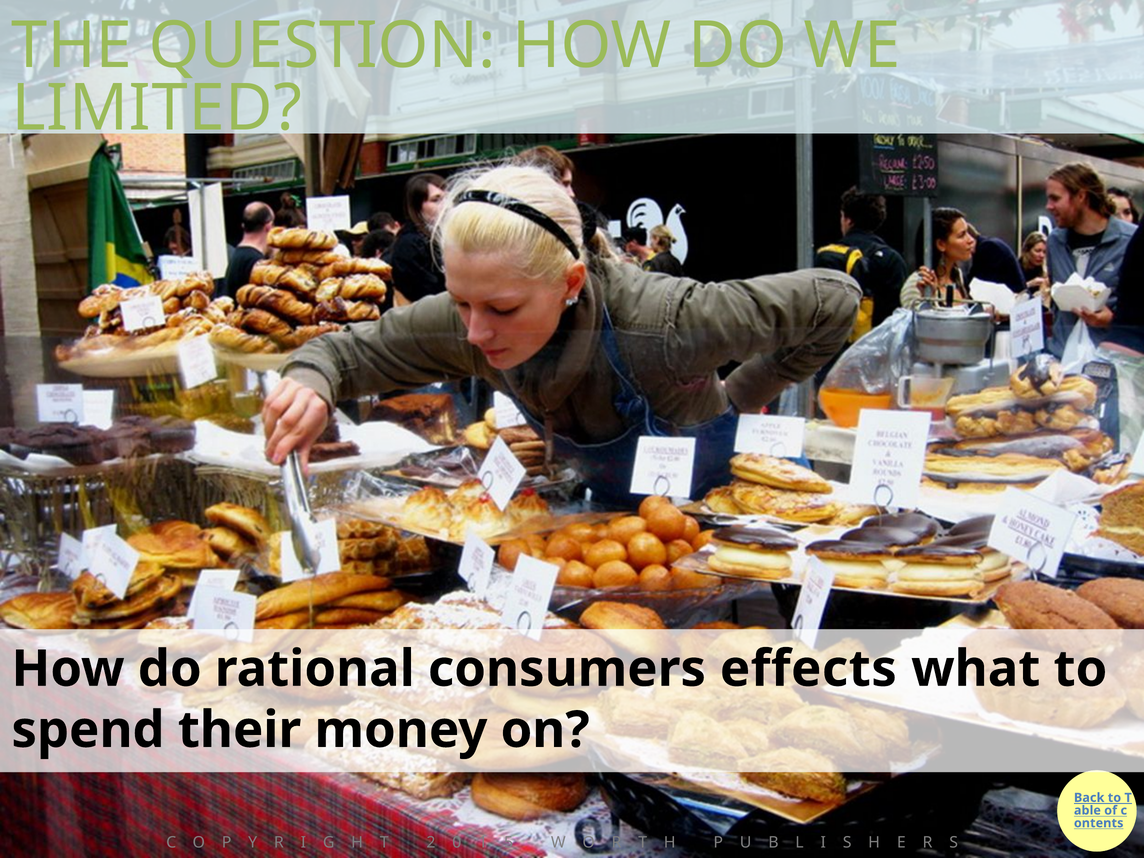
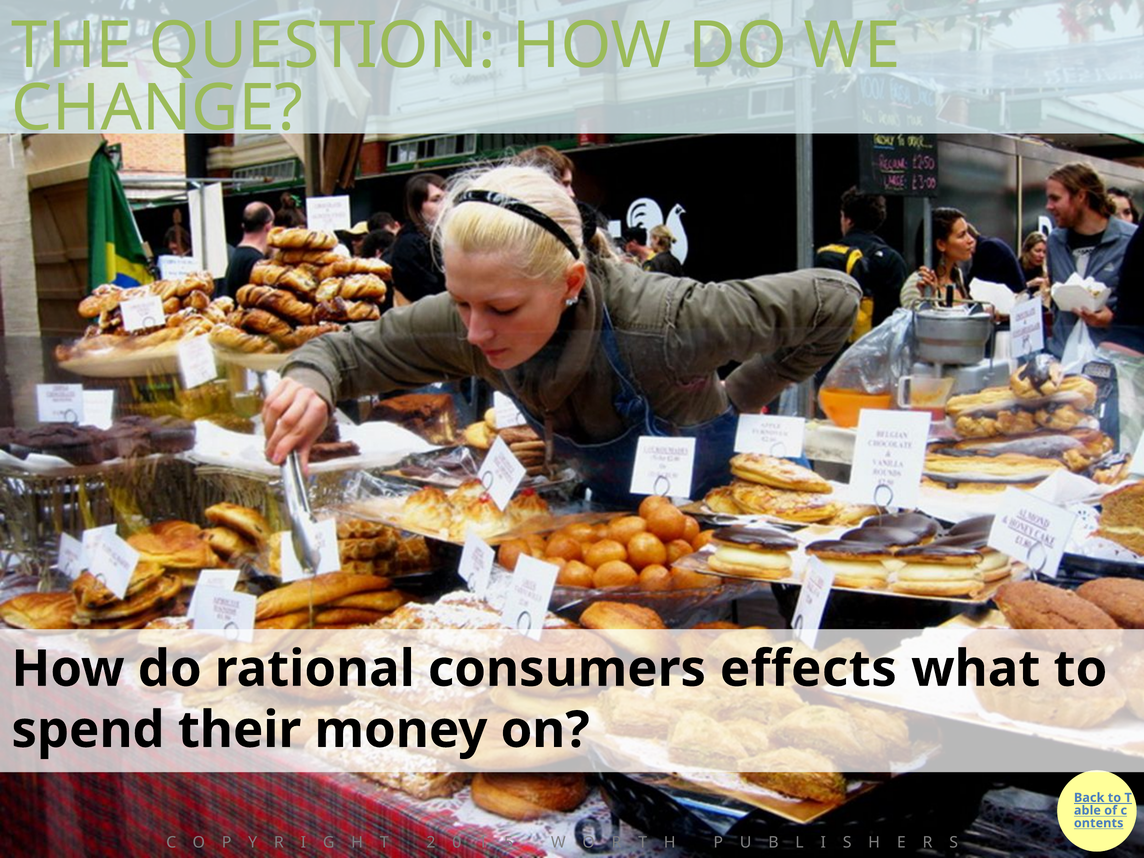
LIMITED: LIMITED -> CHANGE (157, 108)
